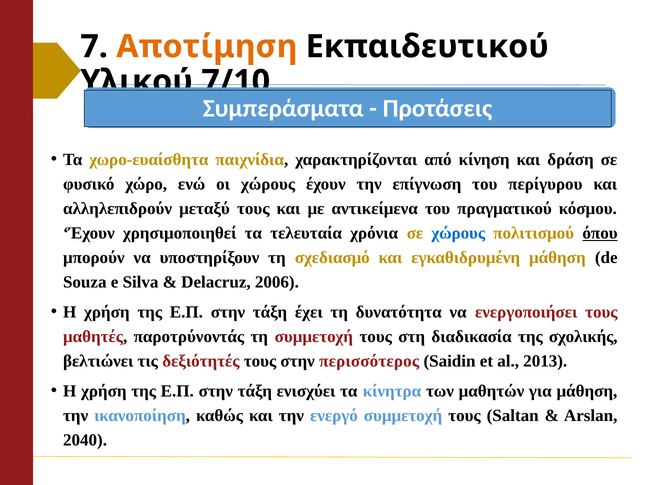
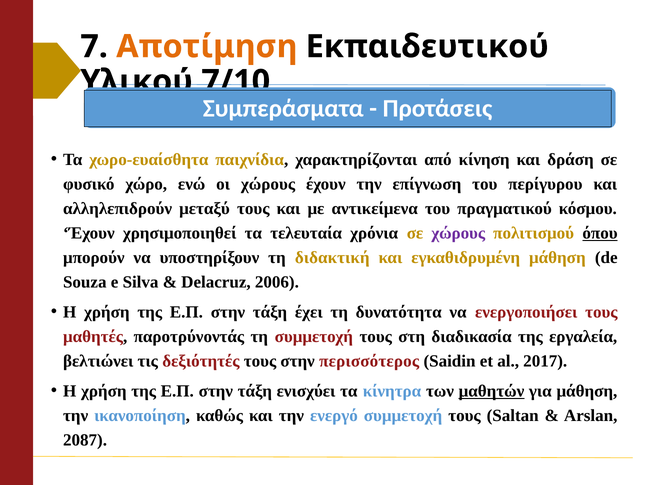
χώρους colour: blue -> purple (458, 233)
σχεδιασμό: σχεδιασμό -> διδακτική (332, 258)
σχολικής: σχολικής -> εργαλεία (583, 337)
2013: 2013 -> 2017 (545, 361)
μαθητών underline: none -> present (491, 391)
2040: 2040 -> 2087 (85, 440)
